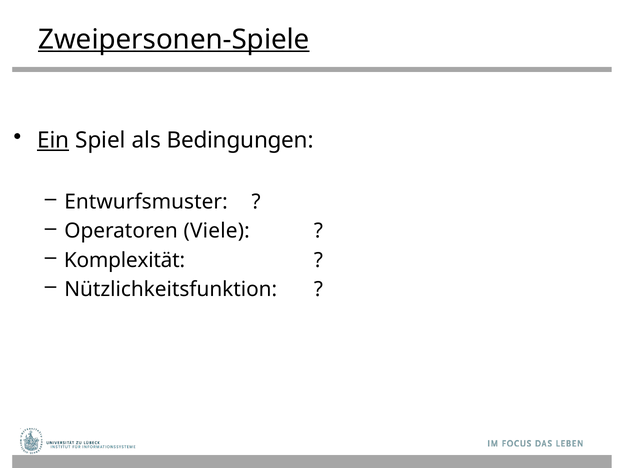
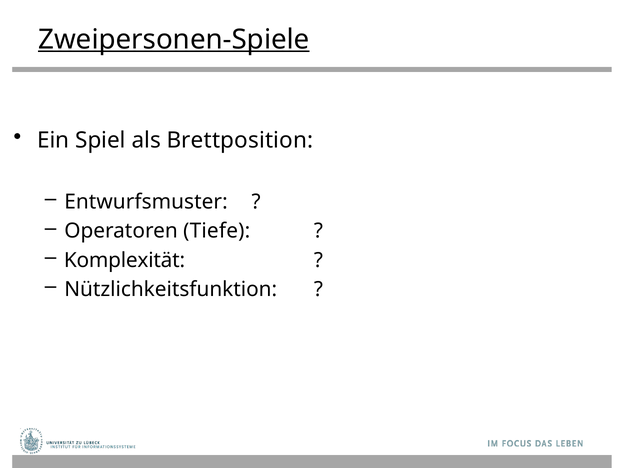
Ein underline: present -> none (53, 140)
Bedingungen: Bedingungen -> Brettposition (240, 140)
Viele: Viele -> Tiefe (217, 231)
